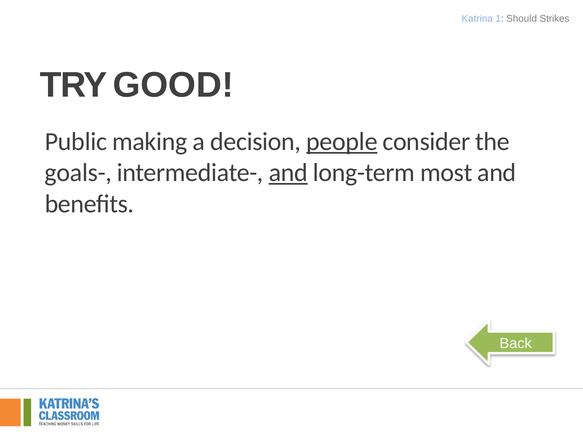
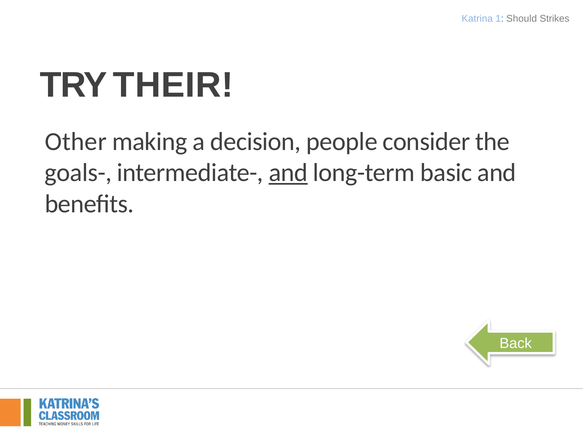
GOOD: GOOD -> THEIR (173, 85)
Public: Public -> Other (76, 142)
people underline: present -> none (342, 142)
most: most -> basic (446, 173)
